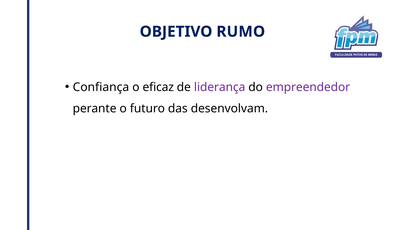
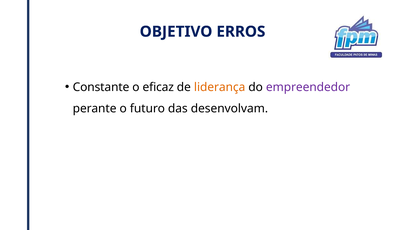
RUMO: RUMO -> ERROS (241, 32)
Confiança: Confiança -> Constante (101, 87)
liderança colour: purple -> orange (220, 87)
